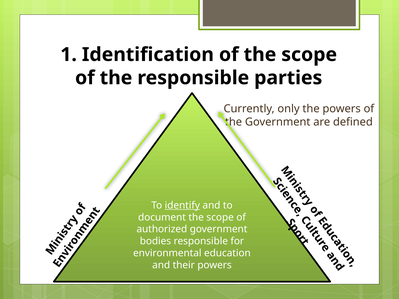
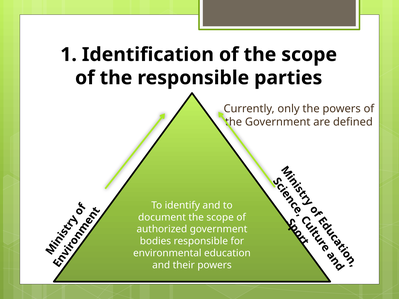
identify underline: present -> none (182, 205)
